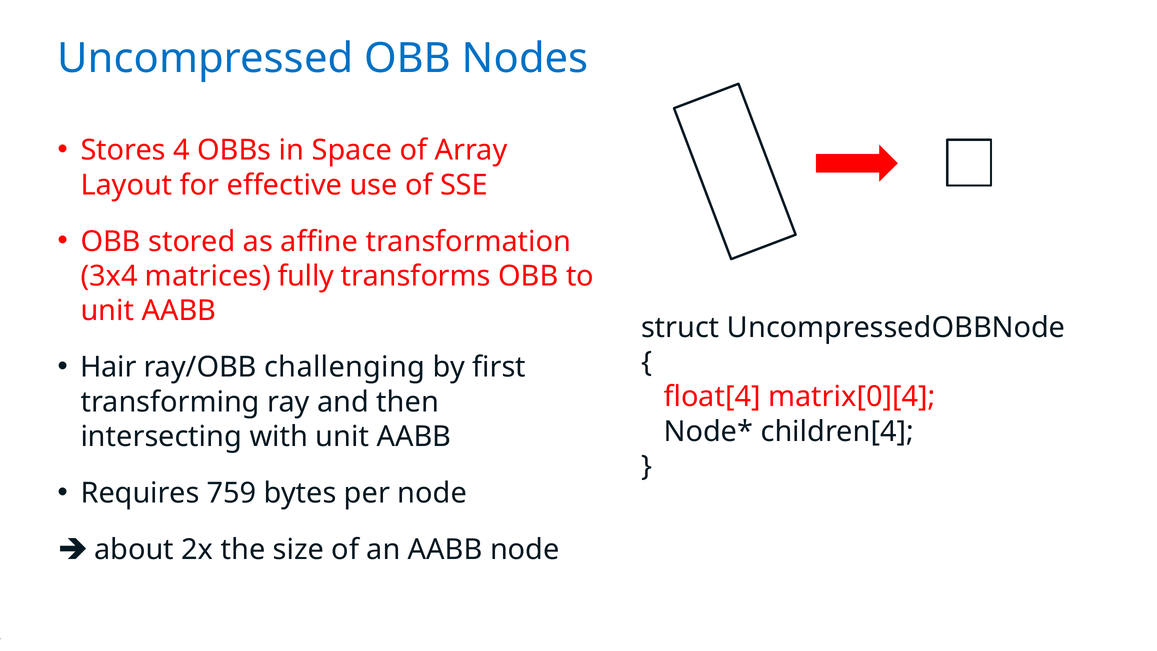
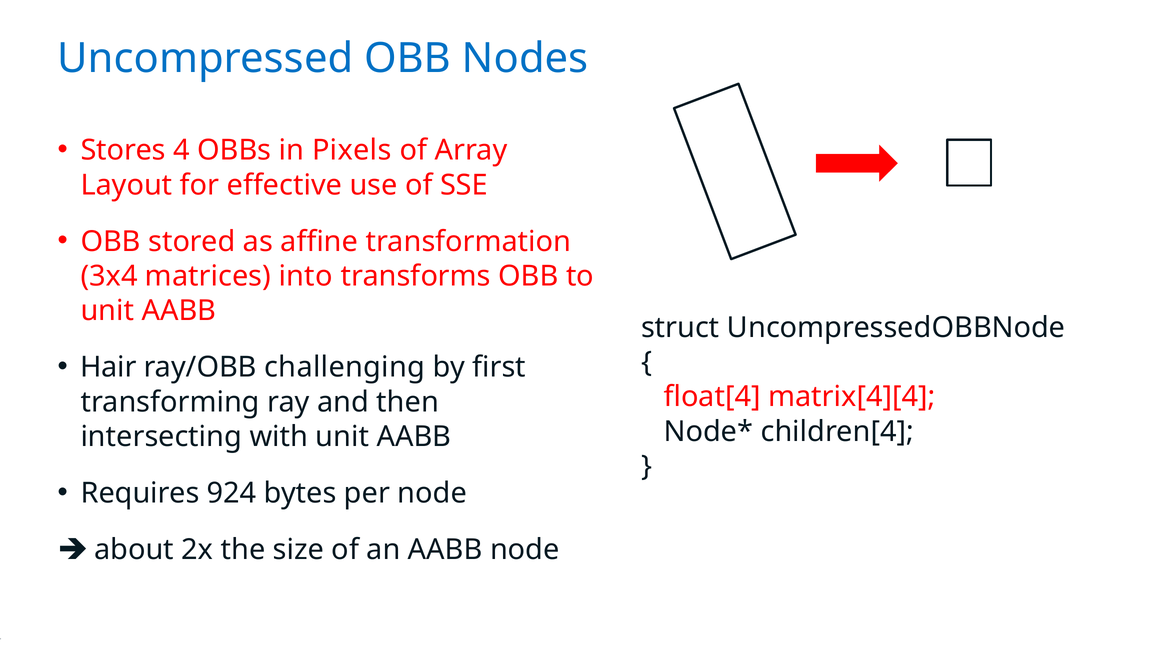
Space: Space -> Pixels (352, 150)
fully: fully -> into (306, 276)
matrix[0][4: matrix[0][4 -> matrix[4][4 (852, 397)
759: 759 -> 924 (232, 493)
